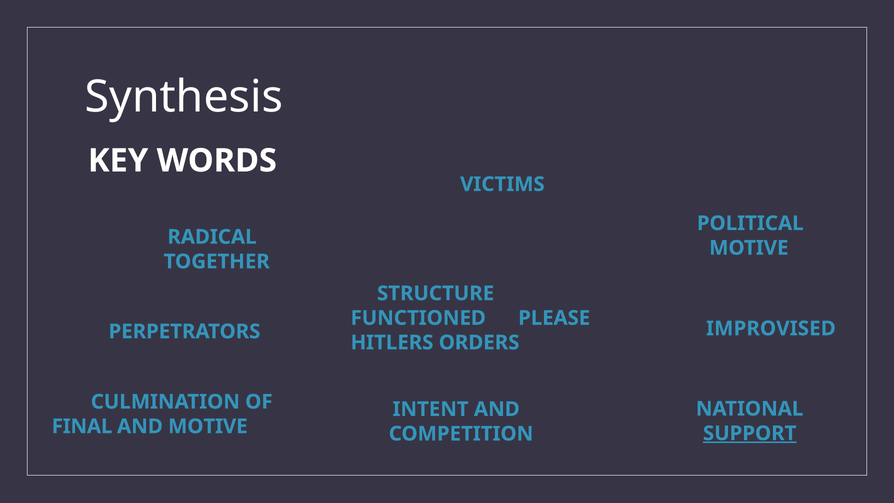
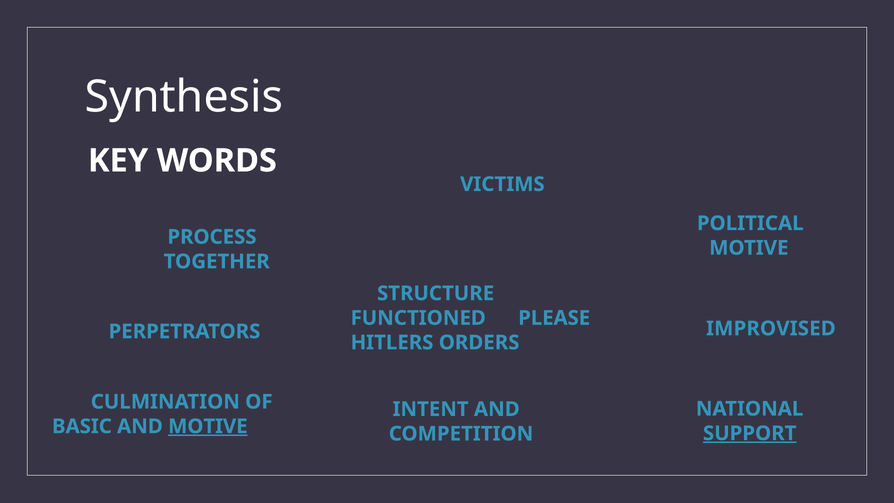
RADICAL: RADICAL -> PROCESS (212, 237)
FINAL: FINAL -> BASIC (82, 426)
MOTIVE underline: none -> present (208, 426)
